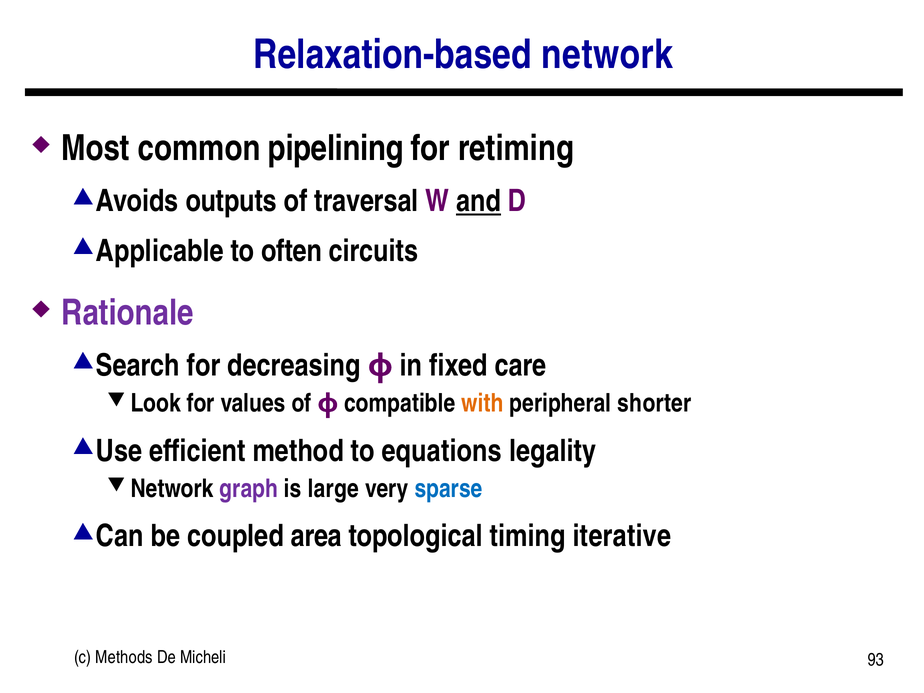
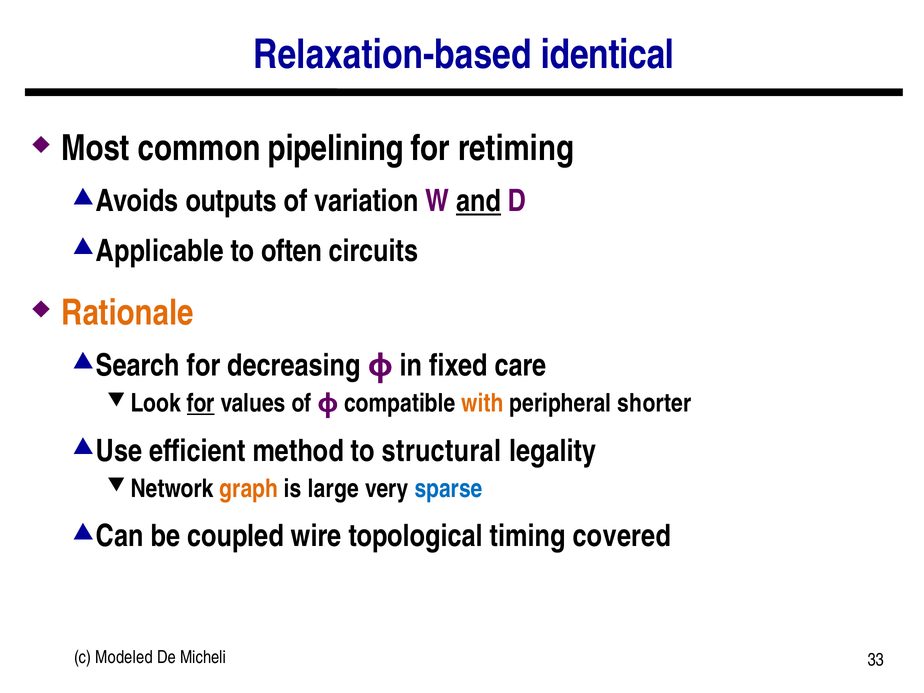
Relaxation-based network: network -> identical (608, 55)
traversal: traversal -> variation (366, 201)
Rationale colour: purple -> orange (127, 313)
for underline: none -> present (201, 403)
equations: equations -> structural (442, 451)
graph colour: purple -> orange (249, 489)
area: area -> wire (316, 536)
iterative: iterative -> covered (622, 536)
Methods: Methods -> Modeled (124, 657)
93: 93 -> 33 (876, 660)
